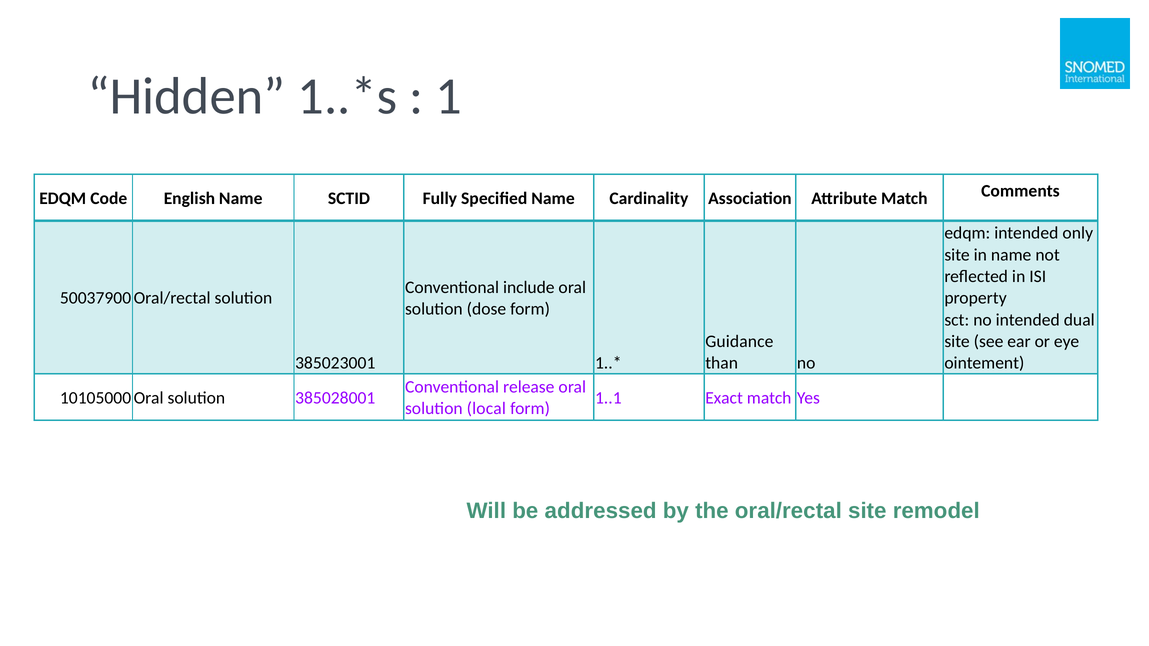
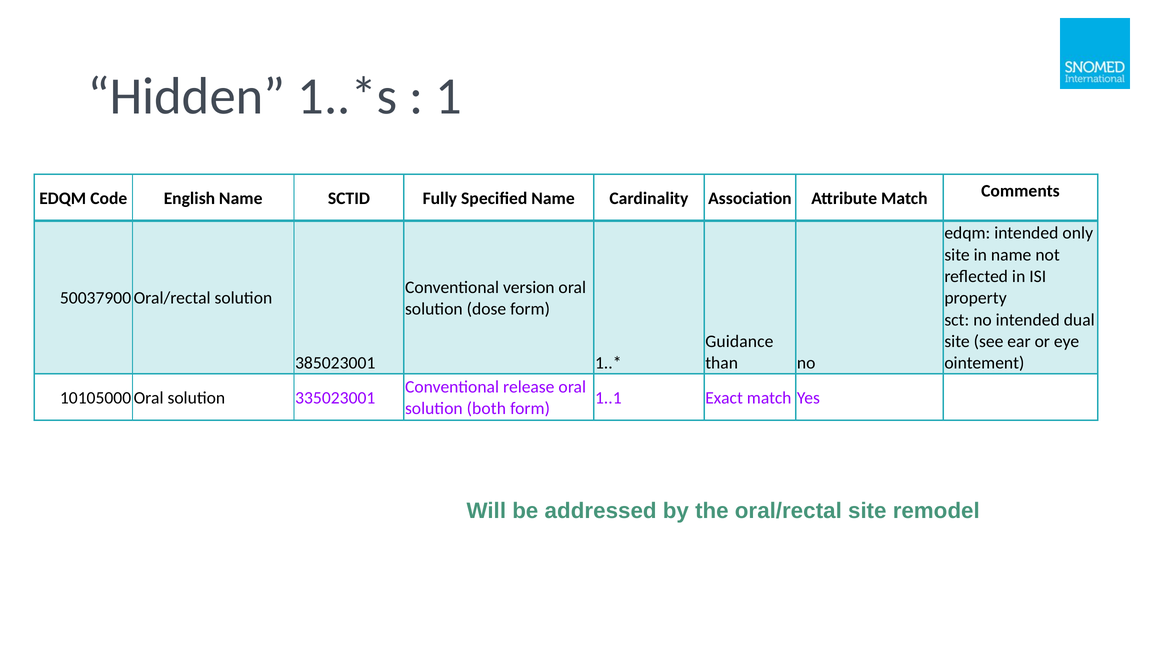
include: include -> version (529, 287)
385028001: 385028001 -> 335023001 (335, 398)
local: local -> both (486, 409)
